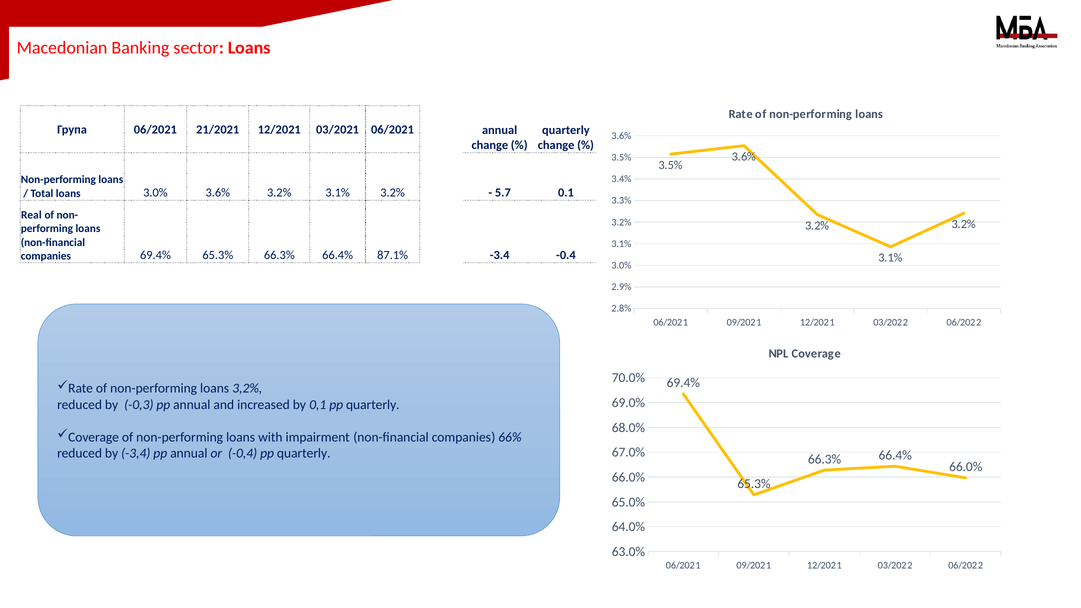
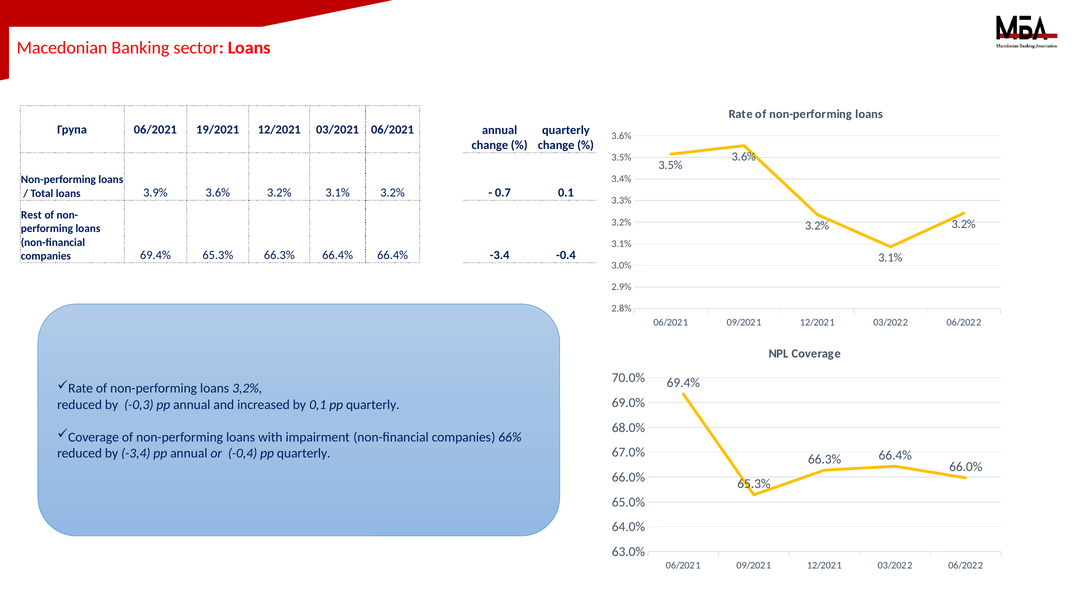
21/2021: 21/2021 -> 19/2021 (218, 130)
loans 3.0%: 3.0% -> 3.9% (155, 193)
5.7: 5.7 -> 0.7 (503, 193)
Real: Real -> Rest (31, 215)
66.4% 87.1%: 87.1% -> 66.4% (393, 255)
